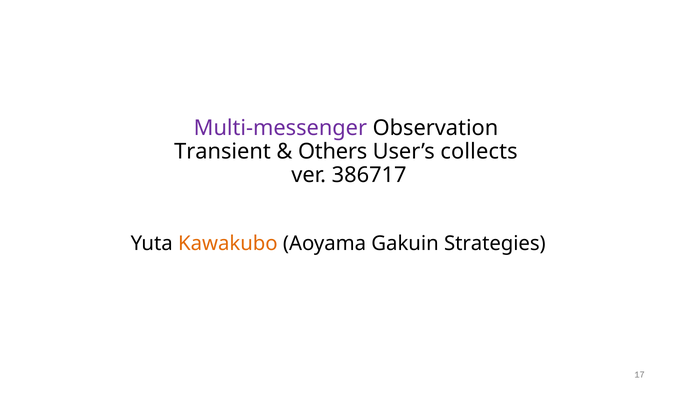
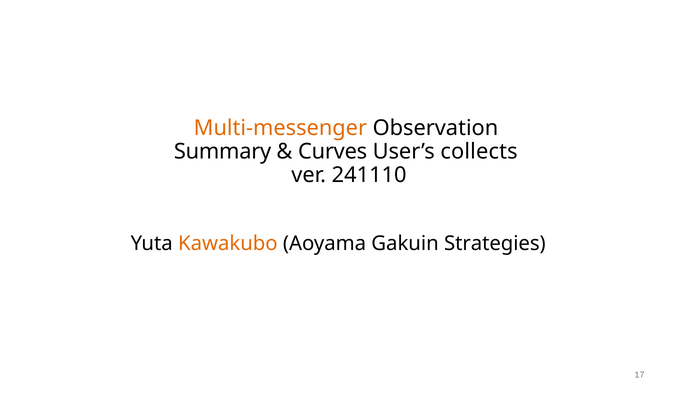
Multi-messenger colour: purple -> orange (280, 128)
Transient: Transient -> Summary (223, 151)
Others: Others -> Curves (333, 151)
386717: 386717 -> 241110 (369, 175)
